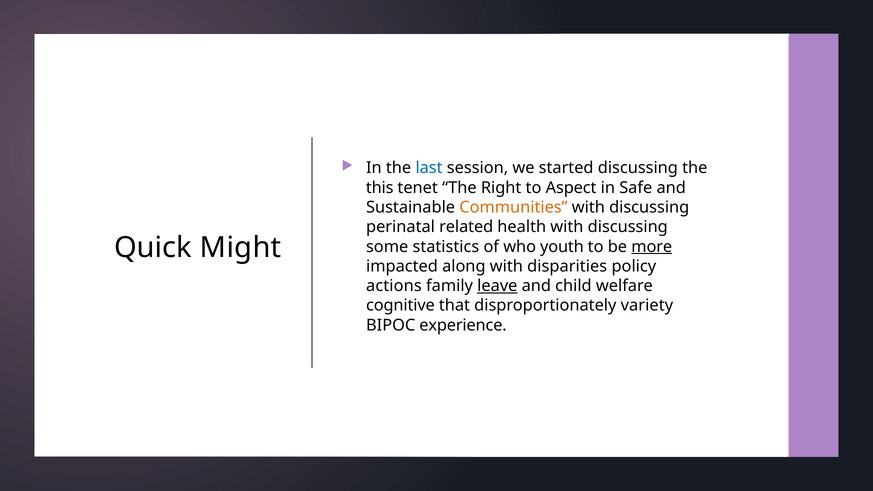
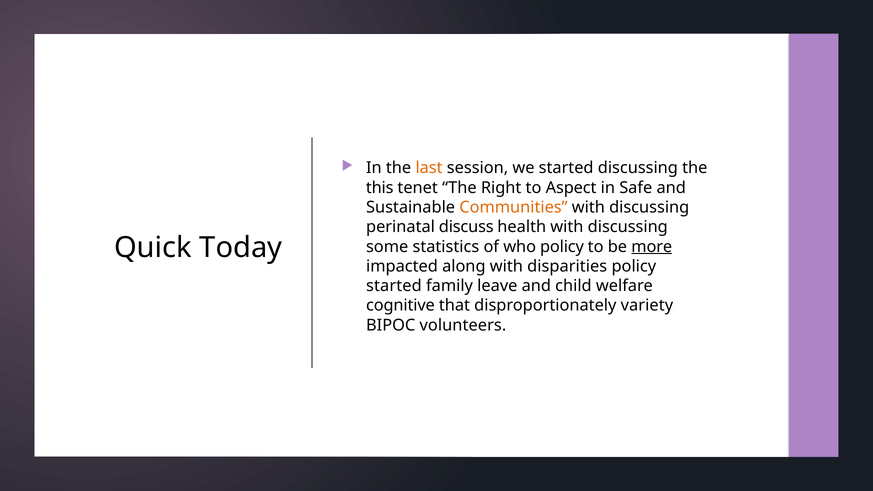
last colour: blue -> orange (429, 168)
related: related -> discuss (466, 227)
Might: Might -> Today (241, 248)
who youth: youth -> policy (562, 247)
actions: actions -> started (394, 286)
leave underline: present -> none (497, 286)
experience: experience -> volunteers (463, 325)
